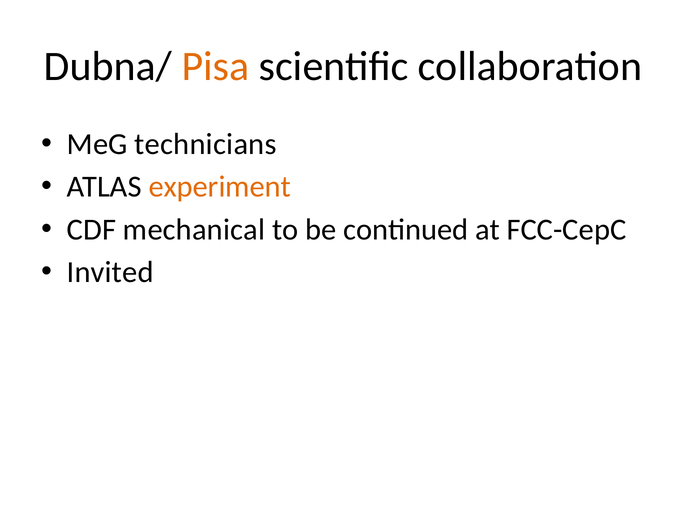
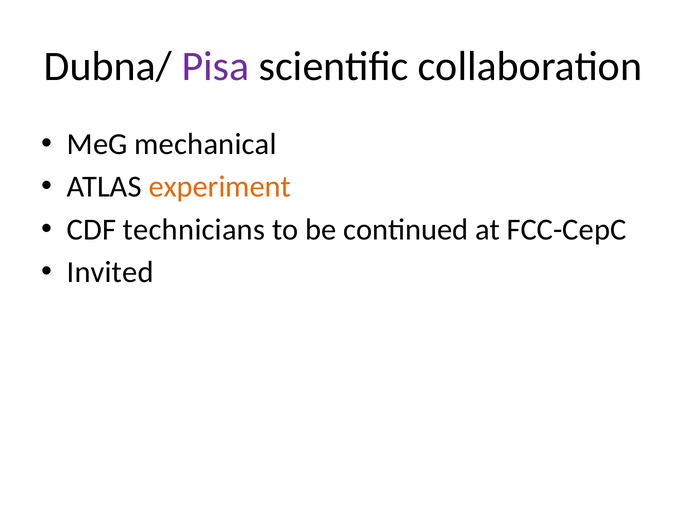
Pisa colour: orange -> purple (216, 67)
technicians: technicians -> mechanical (206, 144)
mechanical: mechanical -> technicians (194, 230)
